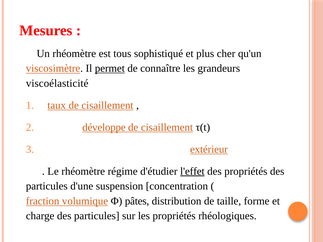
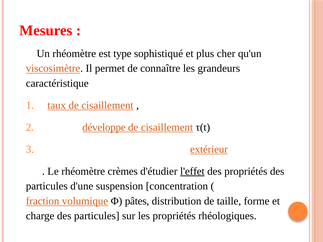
tous: tous -> type (122, 54)
permet underline: present -> none (110, 68)
viscoélasticité: viscoélasticité -> caractéristique (57, 83)
régime: régime -> crèmes (123, 171)
